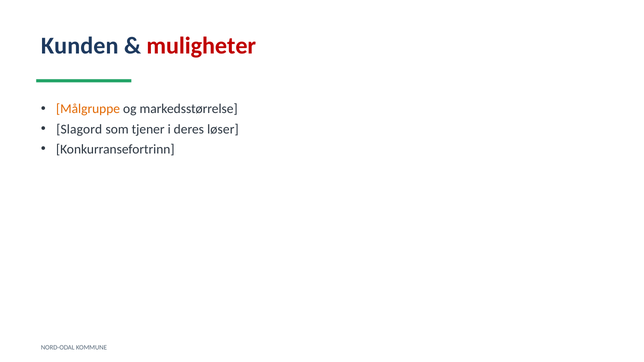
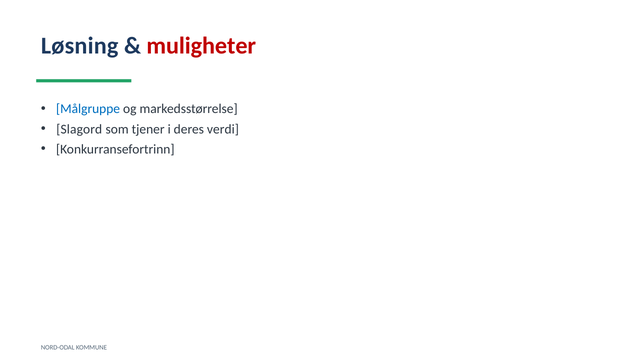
Kunden: Kunden -> Løsning (80, 46)
Målgruppe colour: orange -> blue (88, 109)
løser: løser -> verdi (223, 129)
